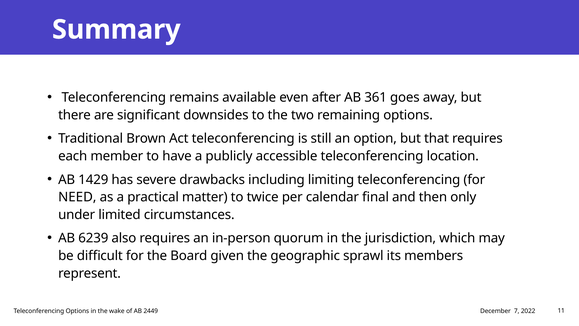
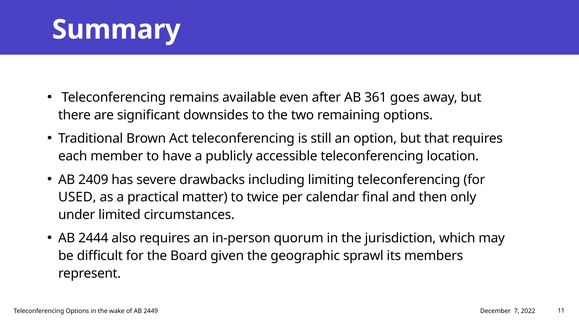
1429: 1429 -> 2409 (93, 179)
NEED: NEED -> USED (77, 197)
6239: 6239 -> 2444 (93, 238)
